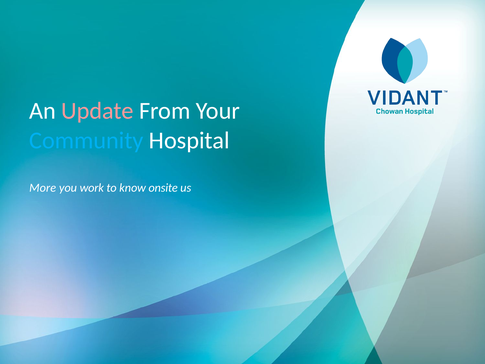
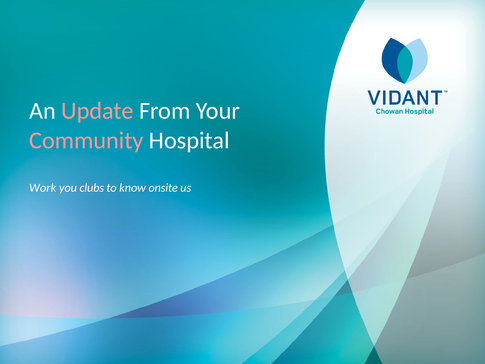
Community colour: light blue -> pink (86, 140)
More: More -> Work (43, 188)
work: work -> clubs (92, 188)
